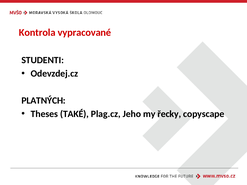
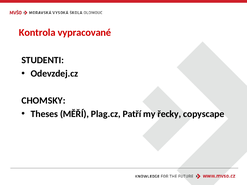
PLATNÝCH: PLATNÝCH -> CHOMSKY (43, 101)
TAKÉ: TAKÉ -> MĚŘÍ (74, 114)
Jeho: Jeho -> Patří (132, 114)
